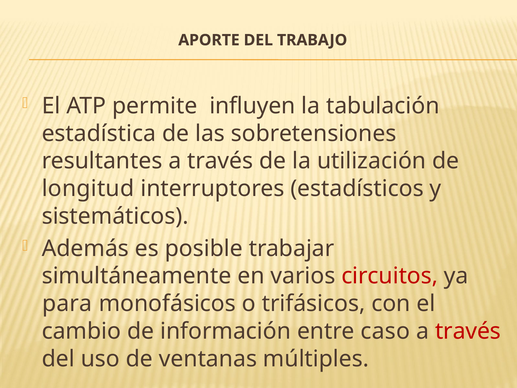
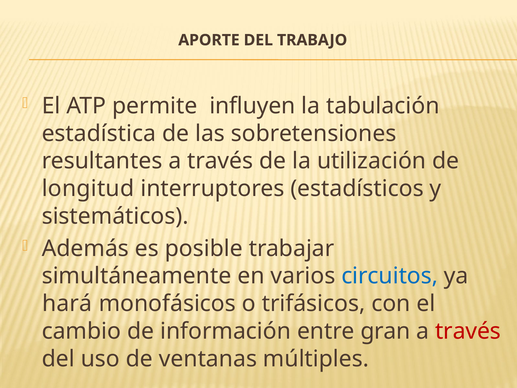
circuitos colour: red -> blue (390, 276)
para: para -> hará (67, 303)
caso: caso -> gran (385, 331)
